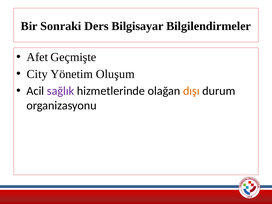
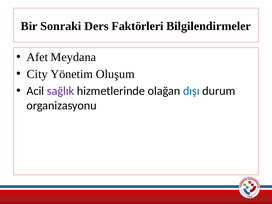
Bilgisayar: Bilgisayar -> Faktörleri (137, 26)
Geçmişte: Geçmişte -> Meydana (73, 57)
dışı colour: orange -> blue (191, 91)
